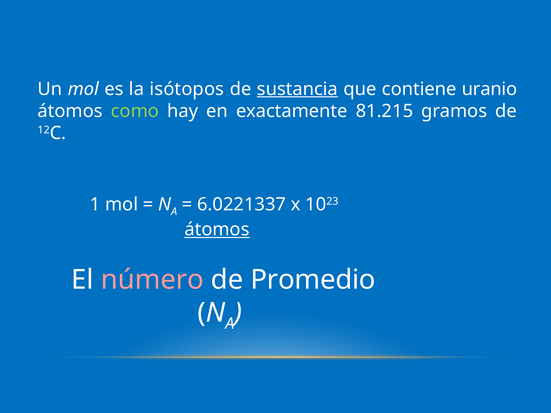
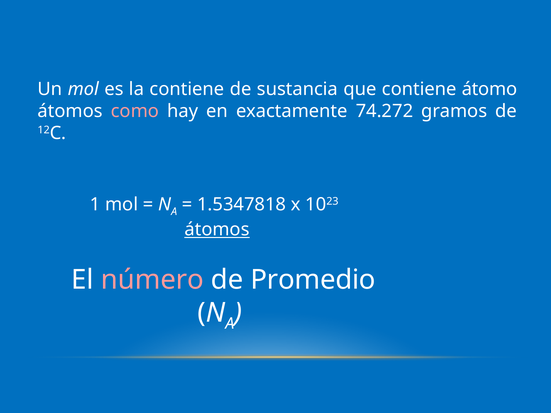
la isótopos: isótopos -> contiene (187, 89)
sustancia underline: present -> none (297, 89)
uranio: uranio -> átomo (490, 89)
como colour: light green -> pink (135, 111)
81.215: 81.215 -> 74.272 (384, 111)
6.0221337: 6.0221337 -> 1.5347818 (242, 205)
